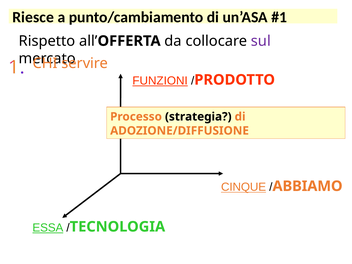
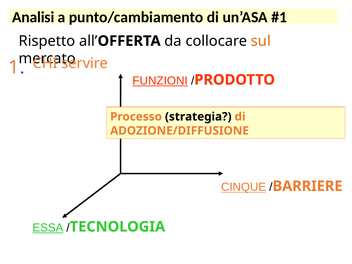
Riesce: Riesce -> Analisi (33, 17)
sul colour: purple -> orange (261, 41)
ABBIAMO: ABBIAMO -> BARRIERE (308, 186)
